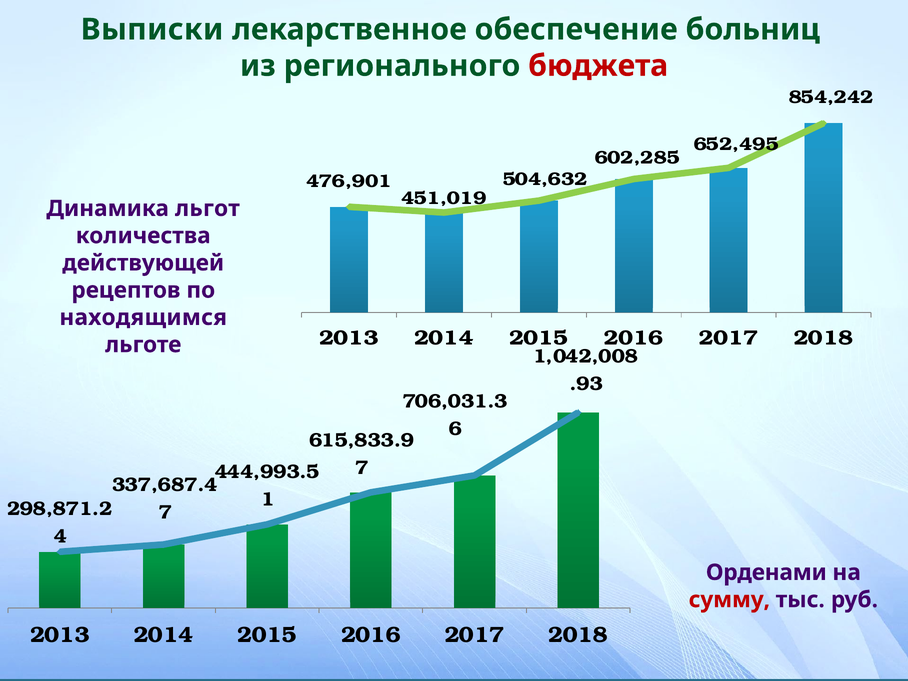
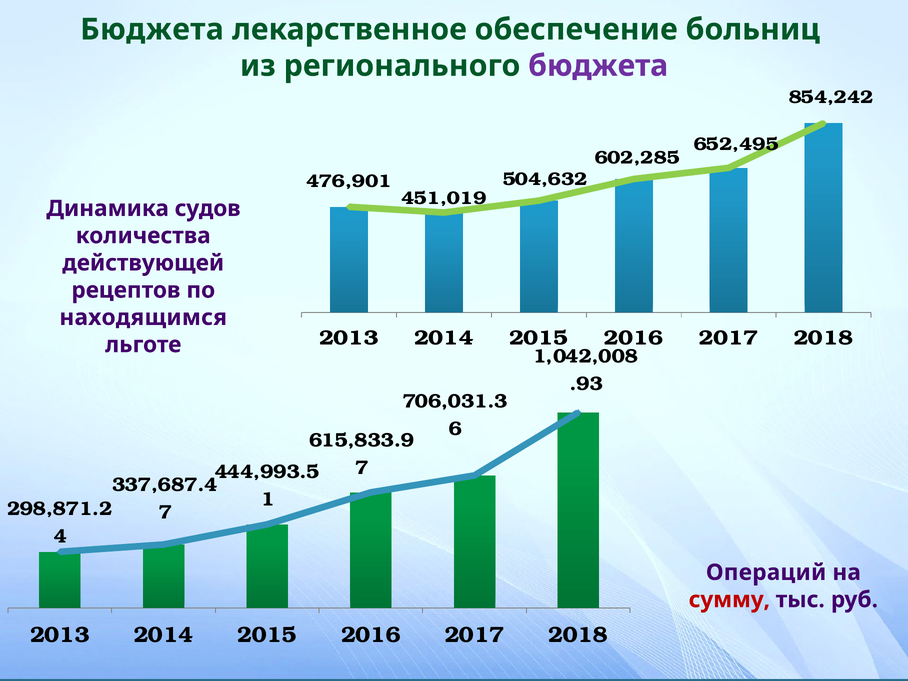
Выписки: Выписки -> Бюджета (152, 29)
бюджета colour: red -> purple (598, 66)
льгот: льгот -> судов (208, 208)
Орденами: Орденами -> Операций (766, 572)
